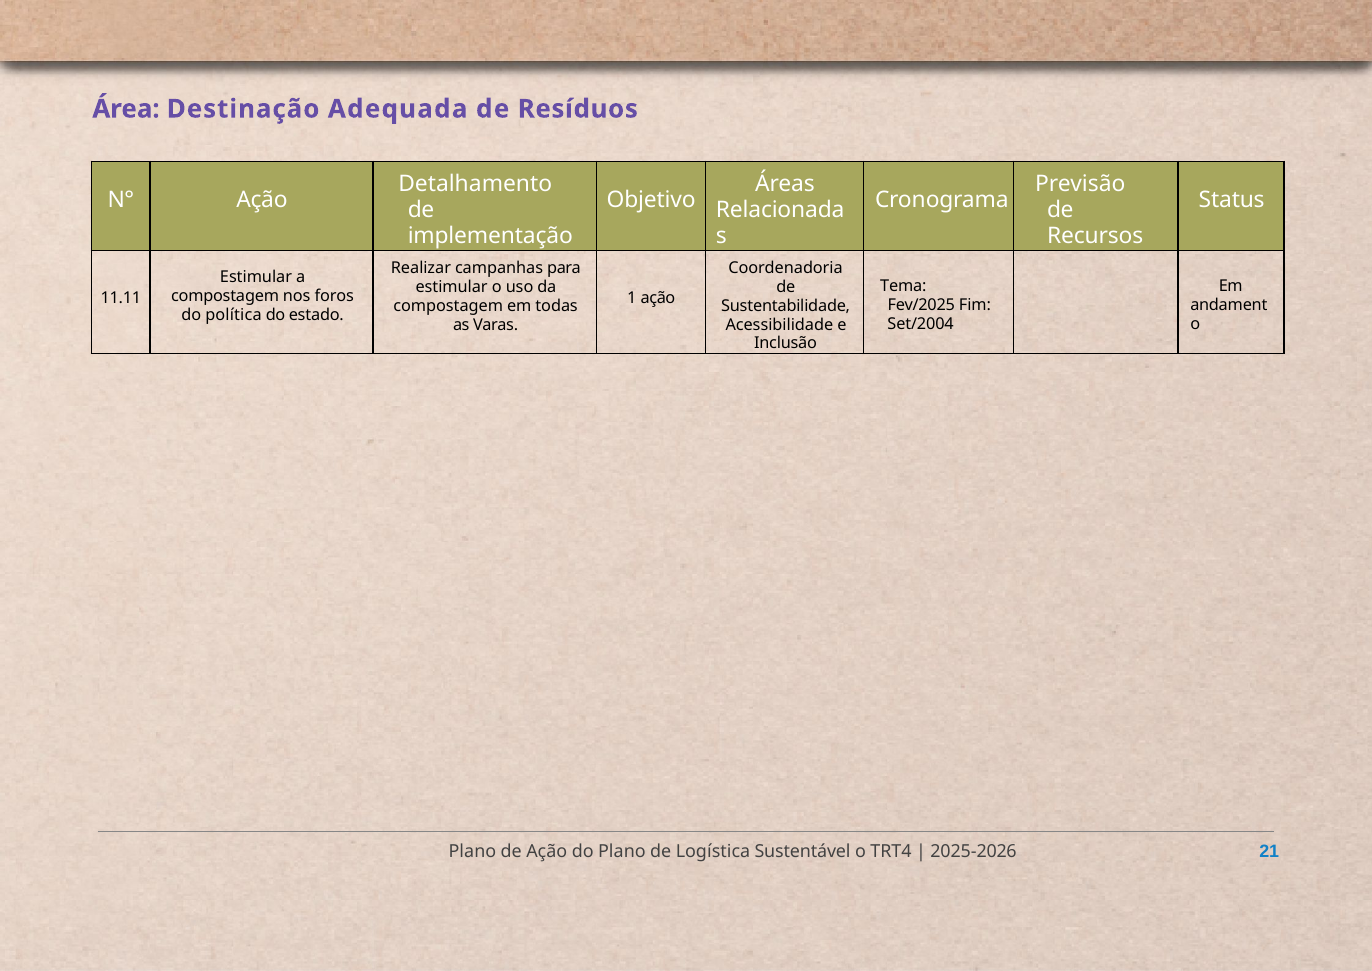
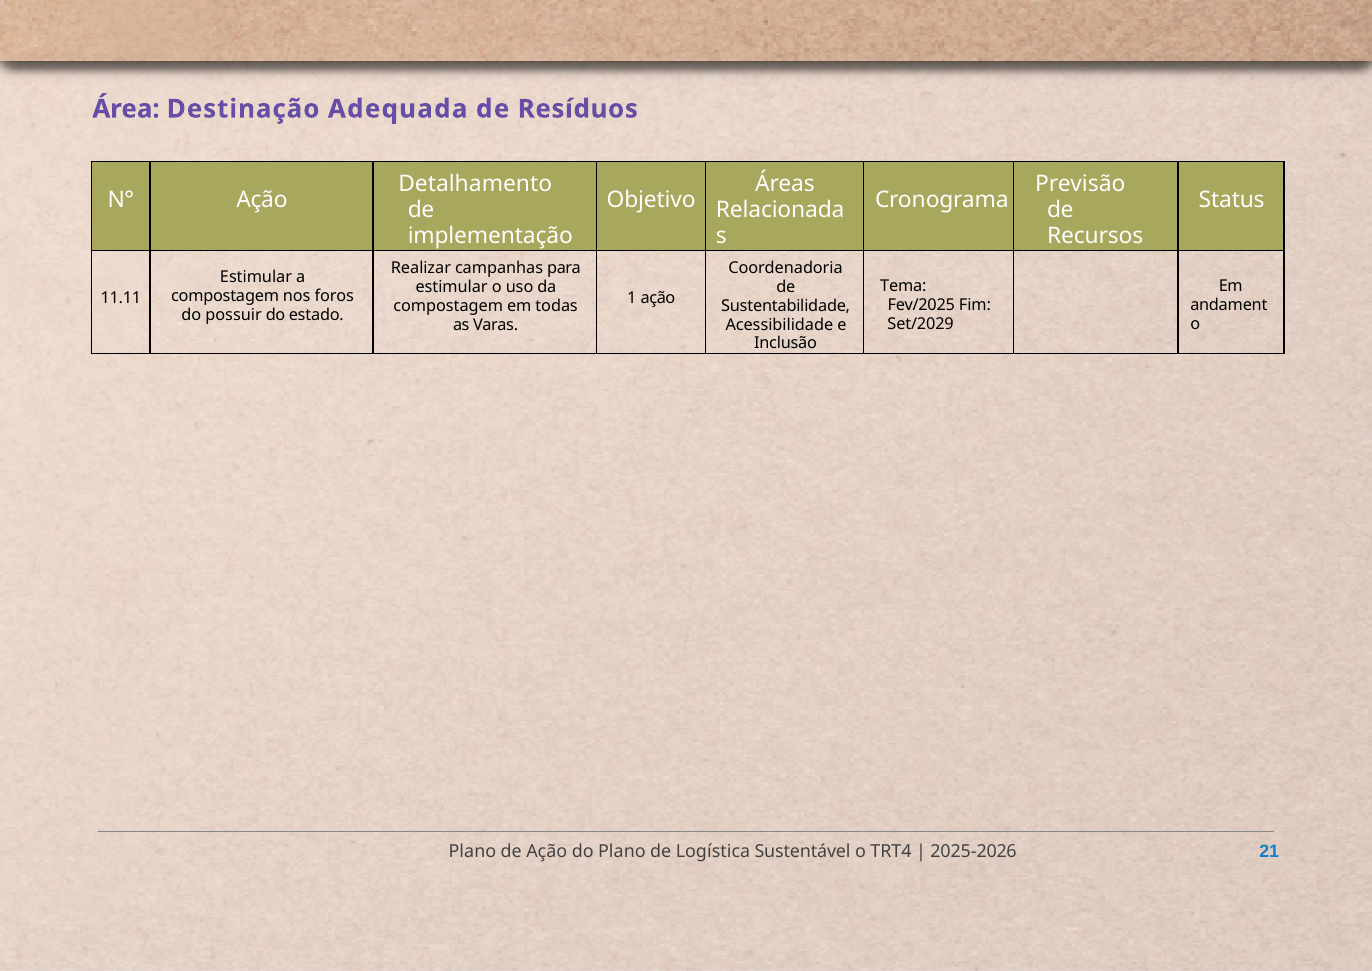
política: política -> possuir (234, 315)
Set/2004: Set/2004 -> Set/2029 (921, 324)
